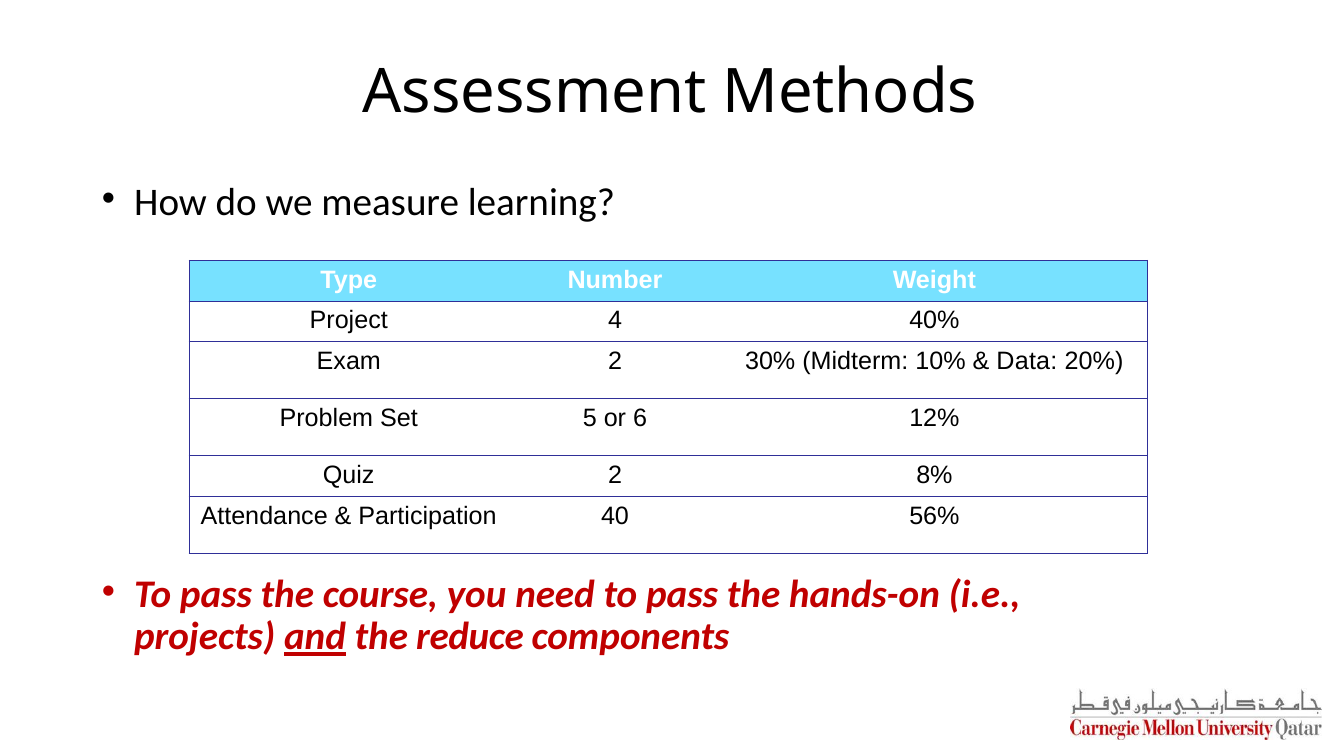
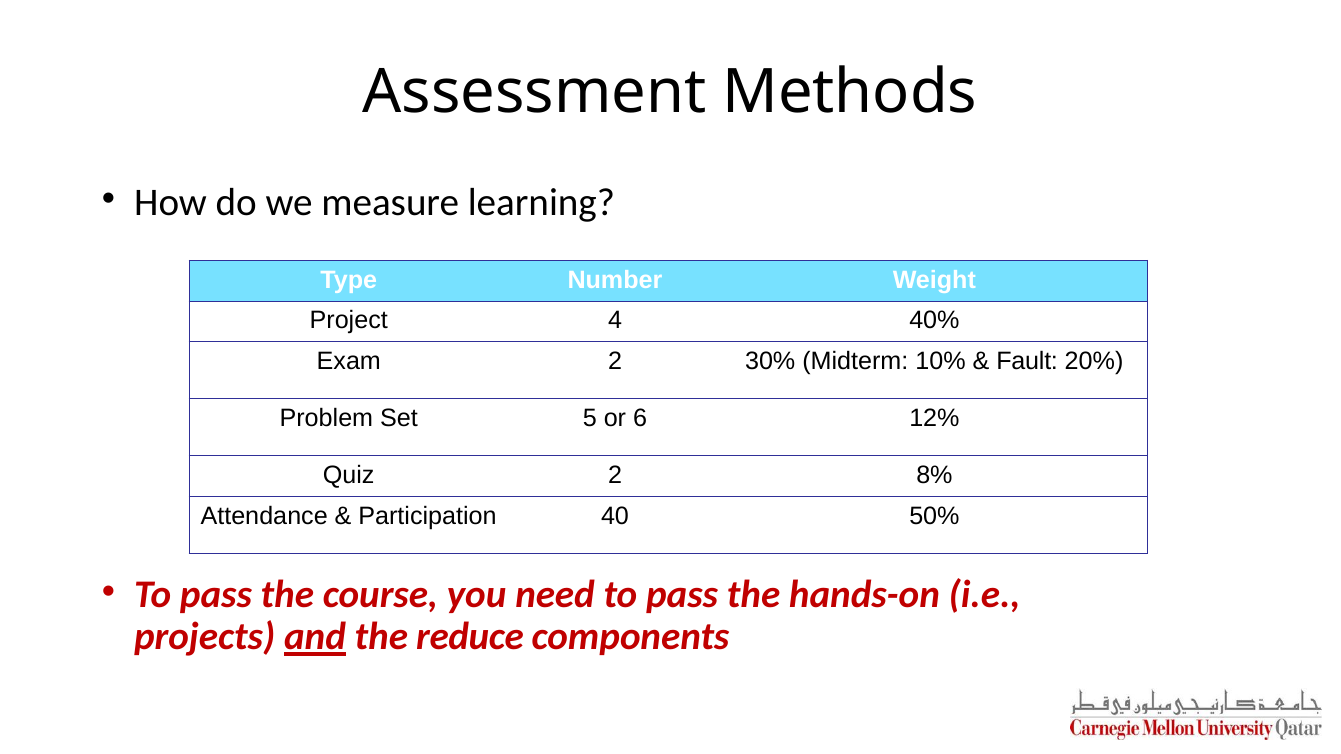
Data: Data -> Fault (1027, 361)
56%: 56% -> 50% (934, 516)
